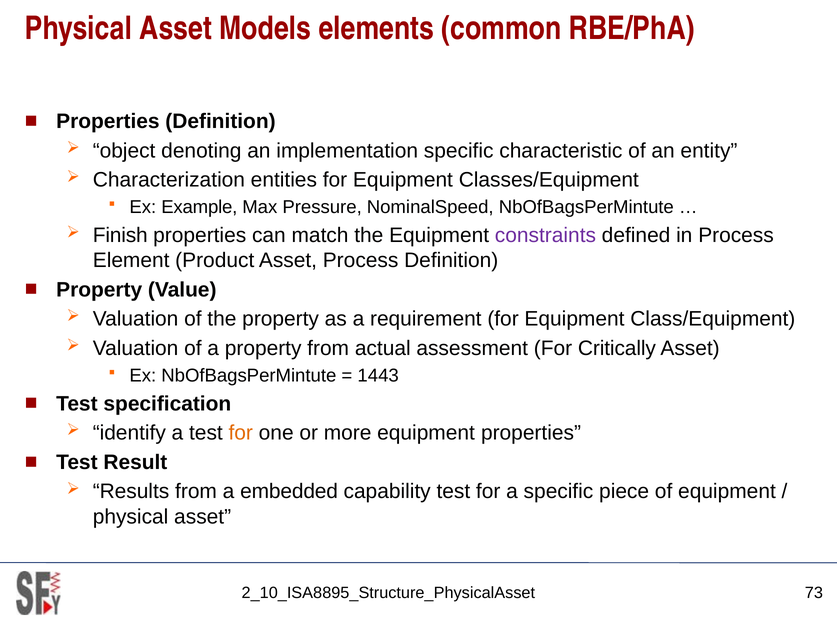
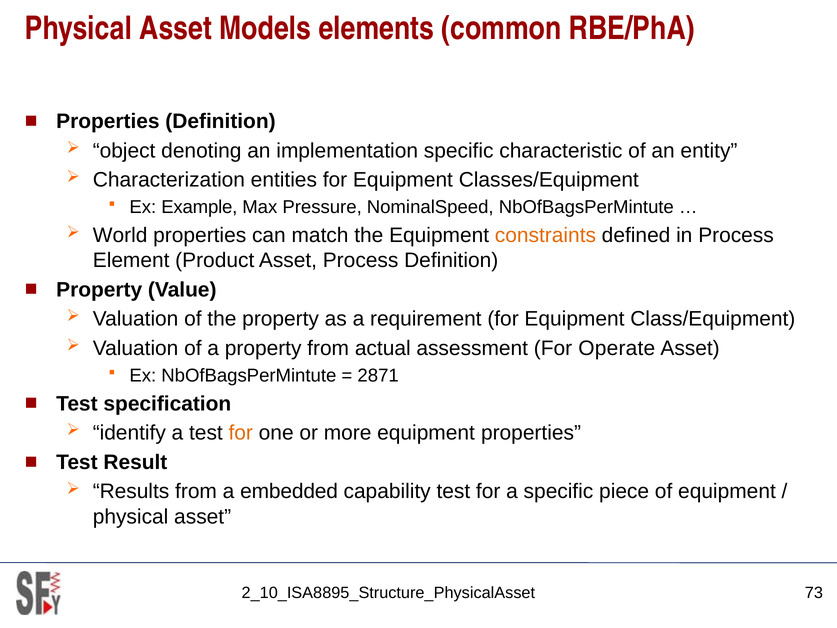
Finish: Finish -> World (120, 235)
constraints colour: purple -> orange (545, 235)
Critically: Critically -> Operate (617, 348)
1443: 1443 -> 2871 (378, 375)
